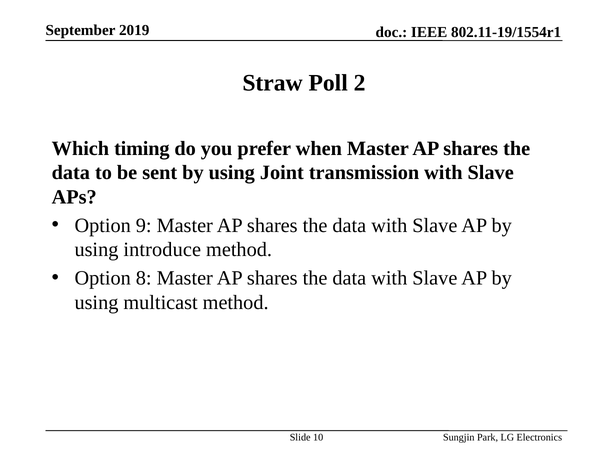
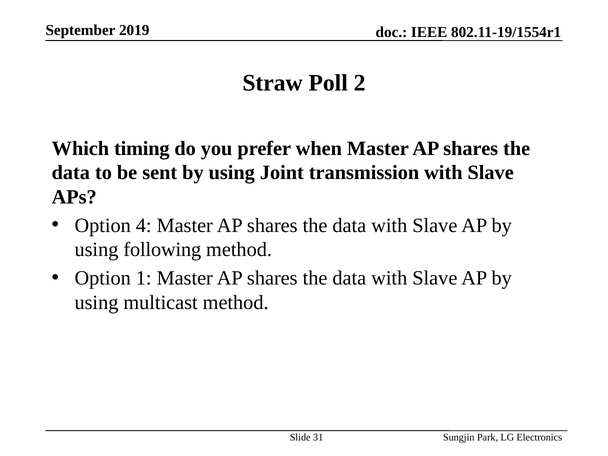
9: 9 -> 4 (144, 225)
introduce: introduce -> following (162, 250)
8: 8 -> 1 (144, 278)
10: 10 -> 31 (318, 437)
